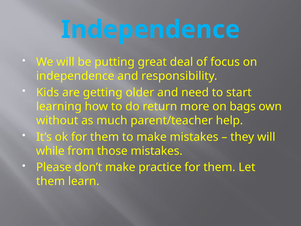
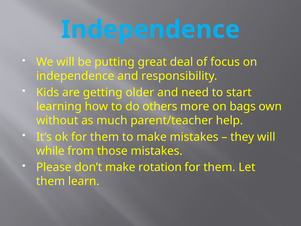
return: return -> others (160, 106)
practice: practice -> rotation (160, 167)
